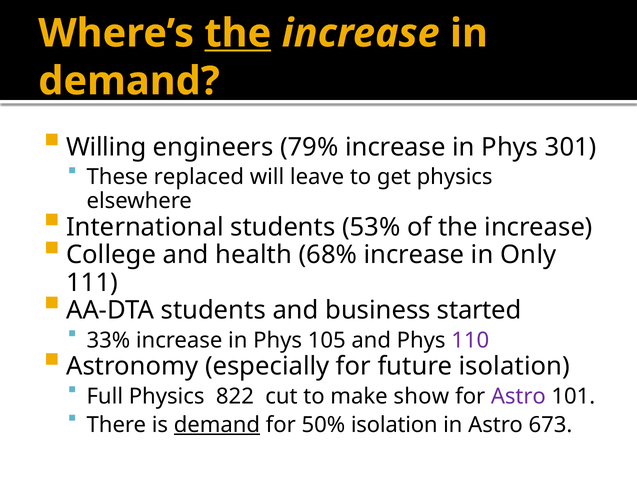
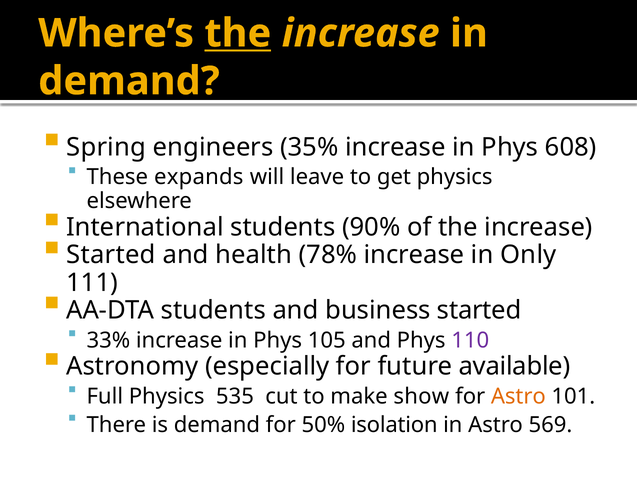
Willing: Willing -> Spring (106, 147)
79%: 79% -> 35% (309, 147)
301: 301 -> 608 (571, 147)
replaced: replaced -> expands (199, 177)
53%: 53% -> 90% (371, 227)
College: College -> Started (111, 255)
68%: 68% -> 78% (328, 255)
future isolation: isolation -> available (515, 366)
822: 822 -> 535 (235, 396)
Astro colour: purple -> orange (518, 396)
demand underline: present -> none (217, 424)
673: 673 -> 569 (550, 424)
